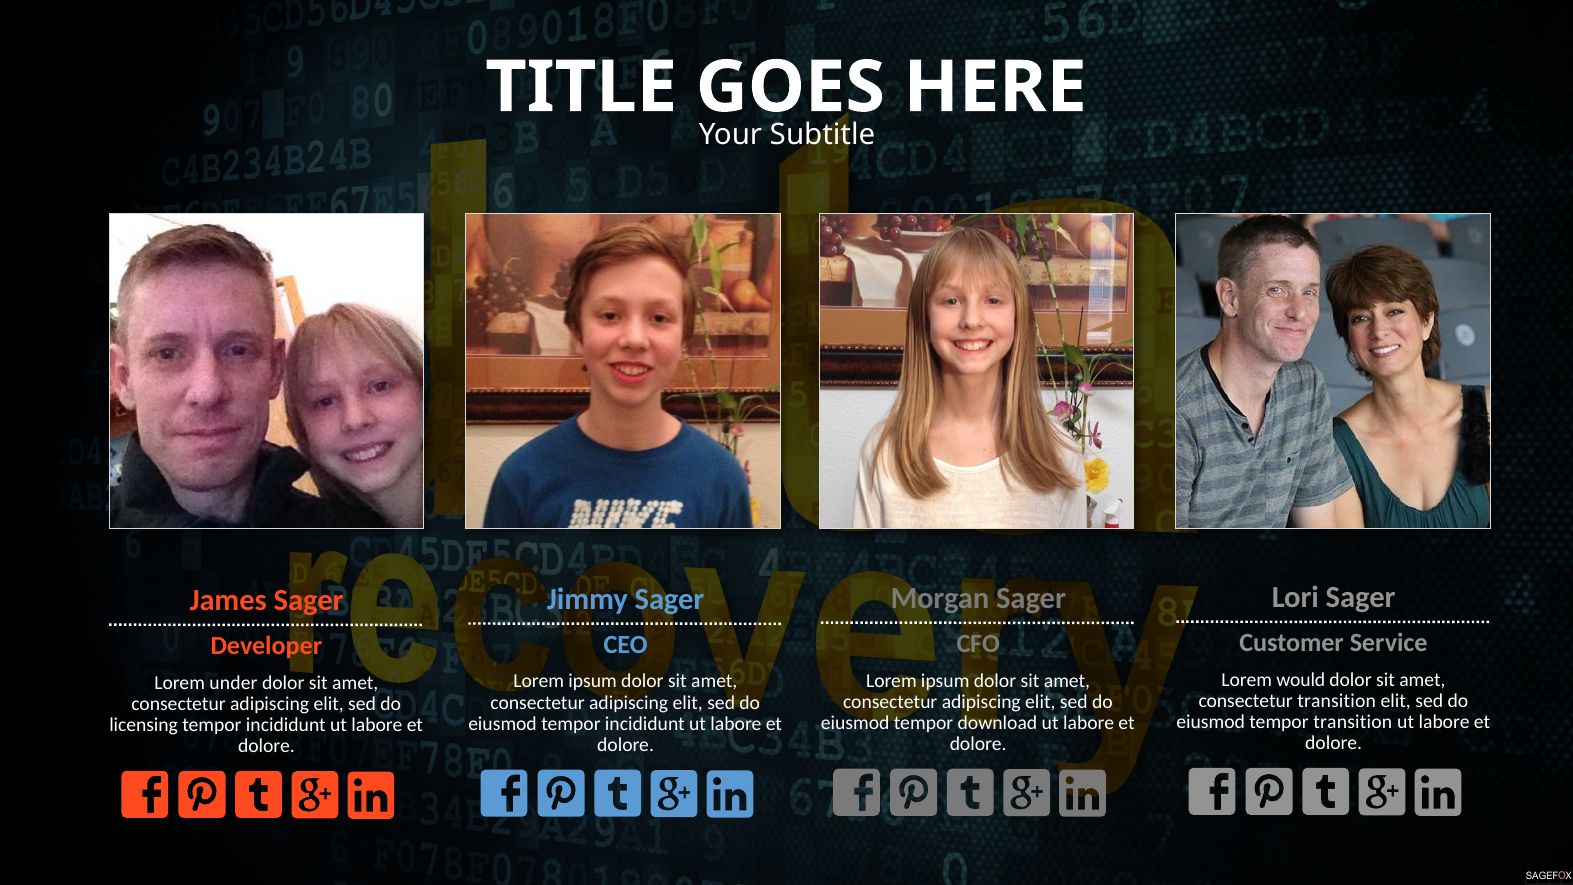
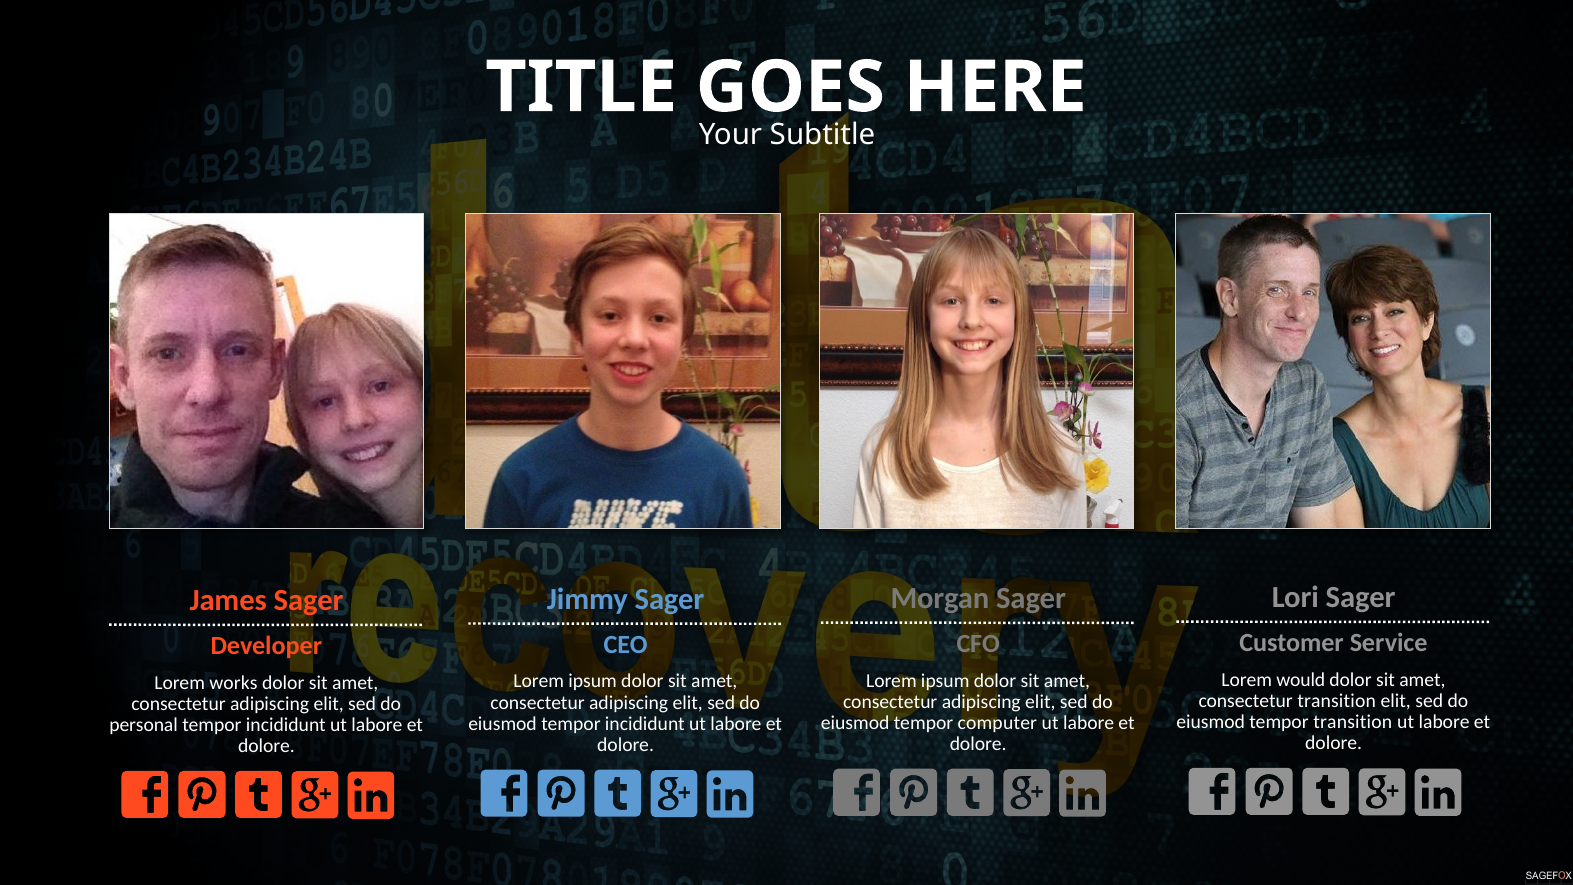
under: under -> works (233, 682)
download: download -> computer (997, 723)
licensing: licensing -> personal (144, 725)
